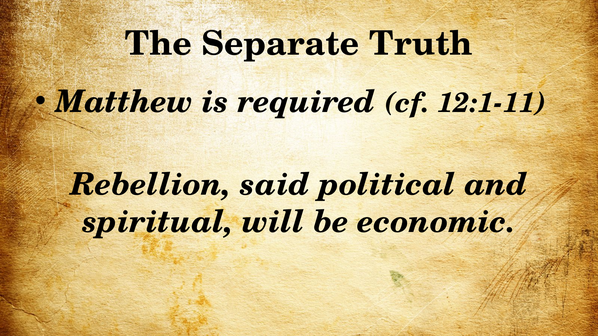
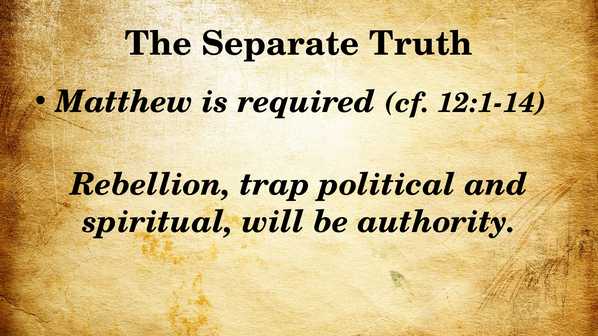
12:1-11: 12:1-11 -> 12:1-14 (492, 103)
said: said -> trap (275, 185)
economic: economic -> authority (437, 222)
